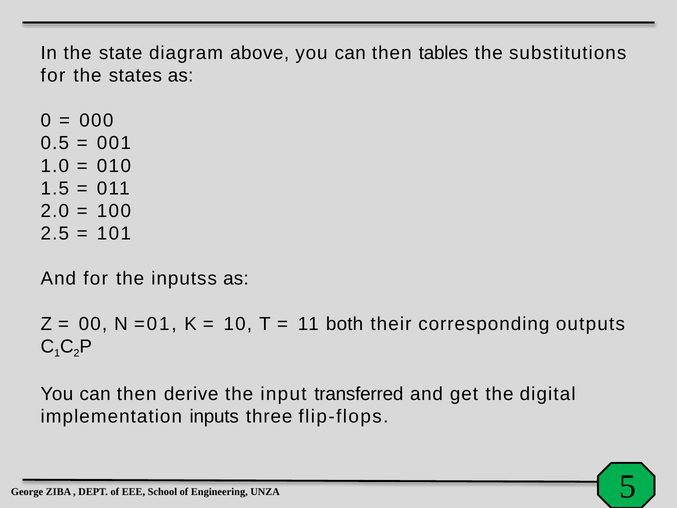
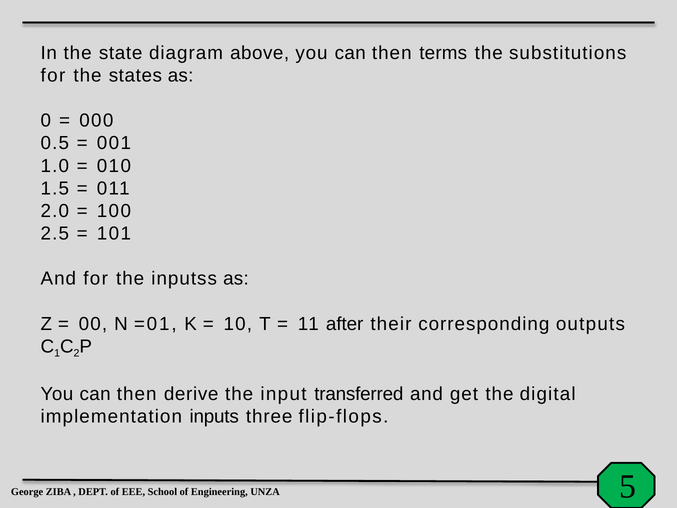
tables: tables -> terms (443, 53)
both: both -> after (345, 324)
